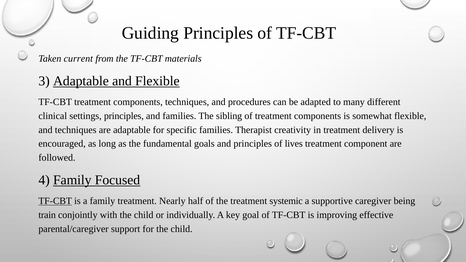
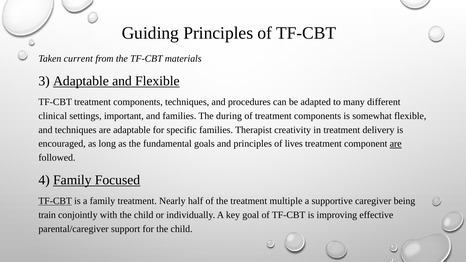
settings principles: principles -> important (124, 116)
sibling: sibling -> during (229, 116)
are underline: none -> present (396, 144)
systemic: systemic -> multiple (286, 201)
